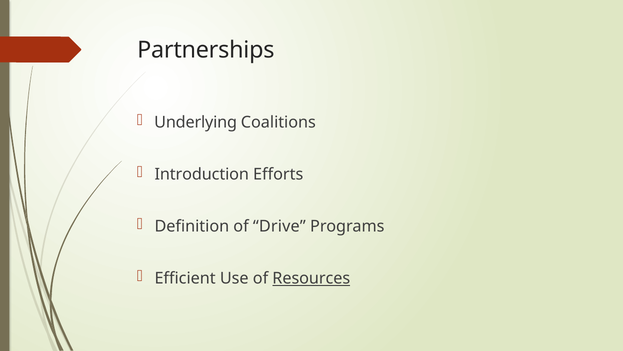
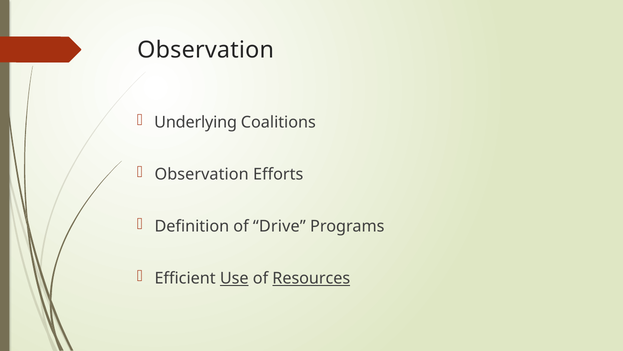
Partnerships: Partnerships -> Observation (206, 50)
Introduction: Introduction -> Observation (202, 174)
Use underline: none -> present (234, 278)
